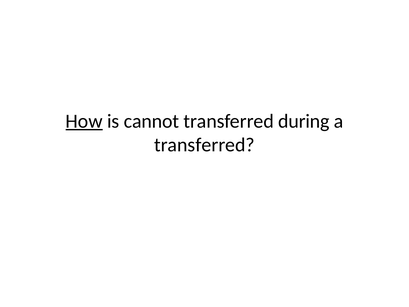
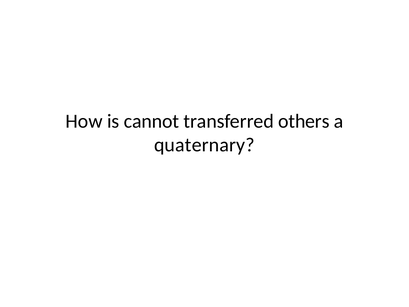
How underline: present -> none (84, 121)
during: during -> others (304, 121)
transferred: transferred -> quaternary (204, 145)
